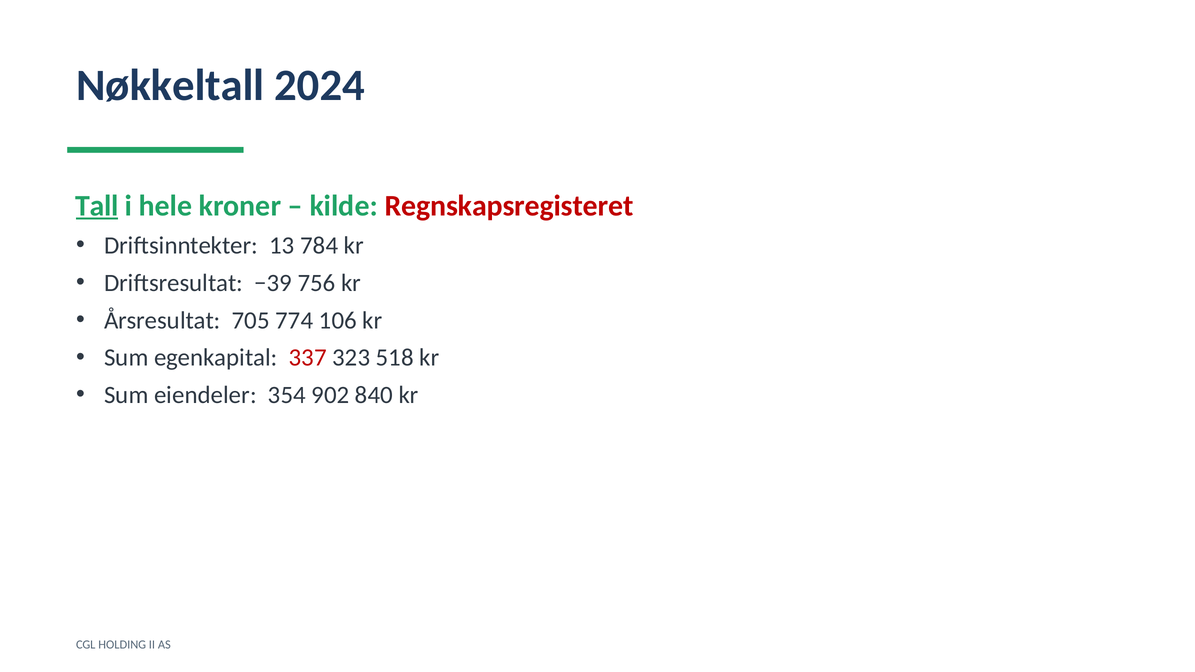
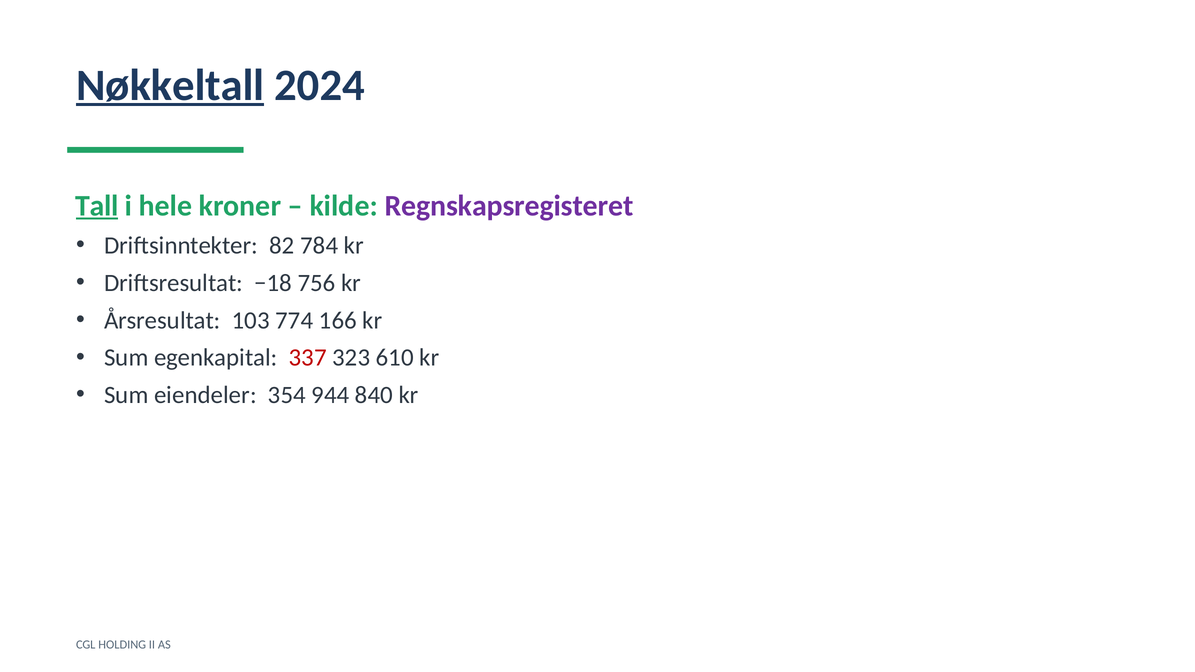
Nøkkeltall underline: none -> present (170, 85)
Regnskapsregisteret colour: red -> purple (509, 206)
13: 13 -> 82 (282, 246)
−39: −39 -> −18 (273, 283)
705: 705 -> 103 (251, 320)
106: 106 -> 166 (338, 320)
518: 518 -> 610 (395, 358)
902: 902 -> 944 (330, 395)
